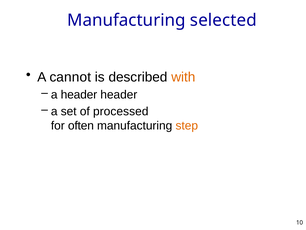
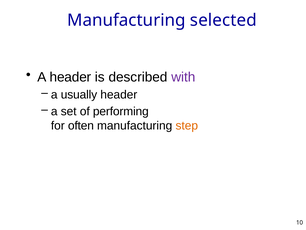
A cannot: cannot -> header (70, 77)
with colour: orange -> purple (183, 77)
a header: header -> usually (79, 95)
processed: processed -> performing (121, 111)
